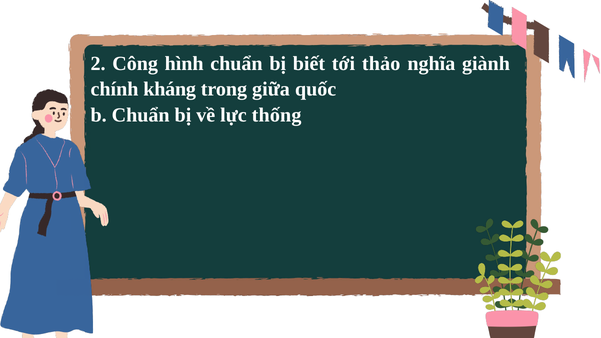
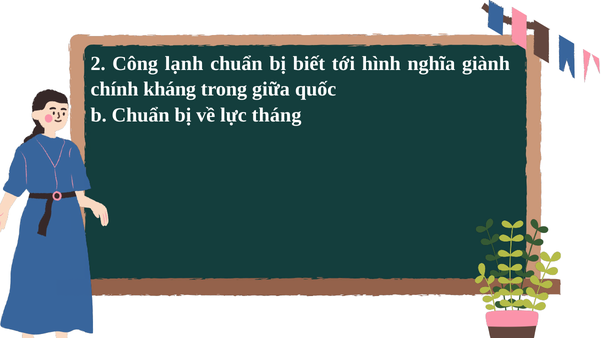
hình: hình -> lạnh (184, 64)
thảo: thảo -> hình (381, 64)
thống: thống -> tháng (277, 115)
